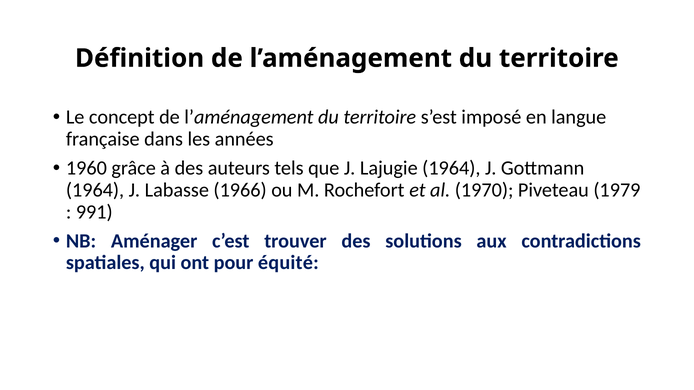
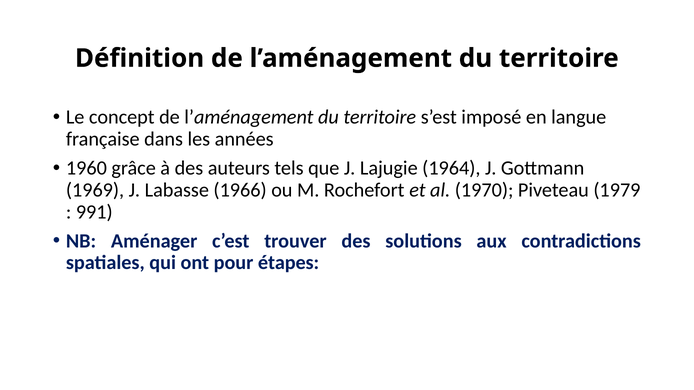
1964: 1964 -> 1969 (95, 190)
équité: équité -> étapes (289, 263)
